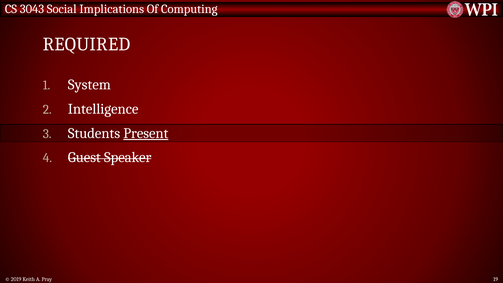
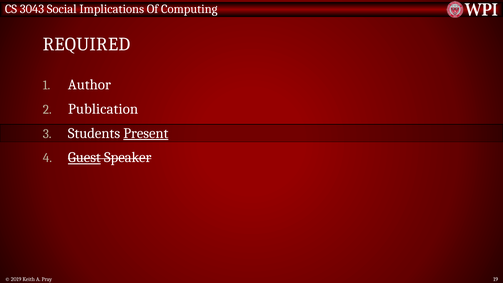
System: System -> Author (89, 85)
Intelligence: Intelligence -> Publication (103, 109)
Guest underline: none -> present (84, 157)
